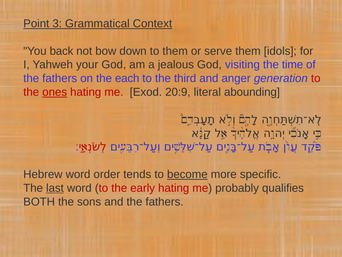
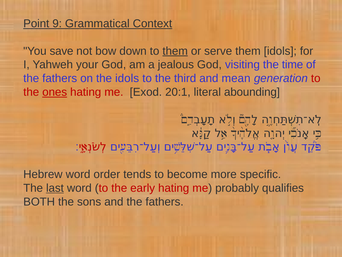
3: 3 -> 9 (57, 24)
back: back -> save (62, 51)
them underline: none -> present (175, 51)
the each: each -> idols (127, 78)
anger: anger -> mean (236, 78)
20:9: 20:9 -> 20:1 (178, 92)
become underline: present -> none (187, 174)
